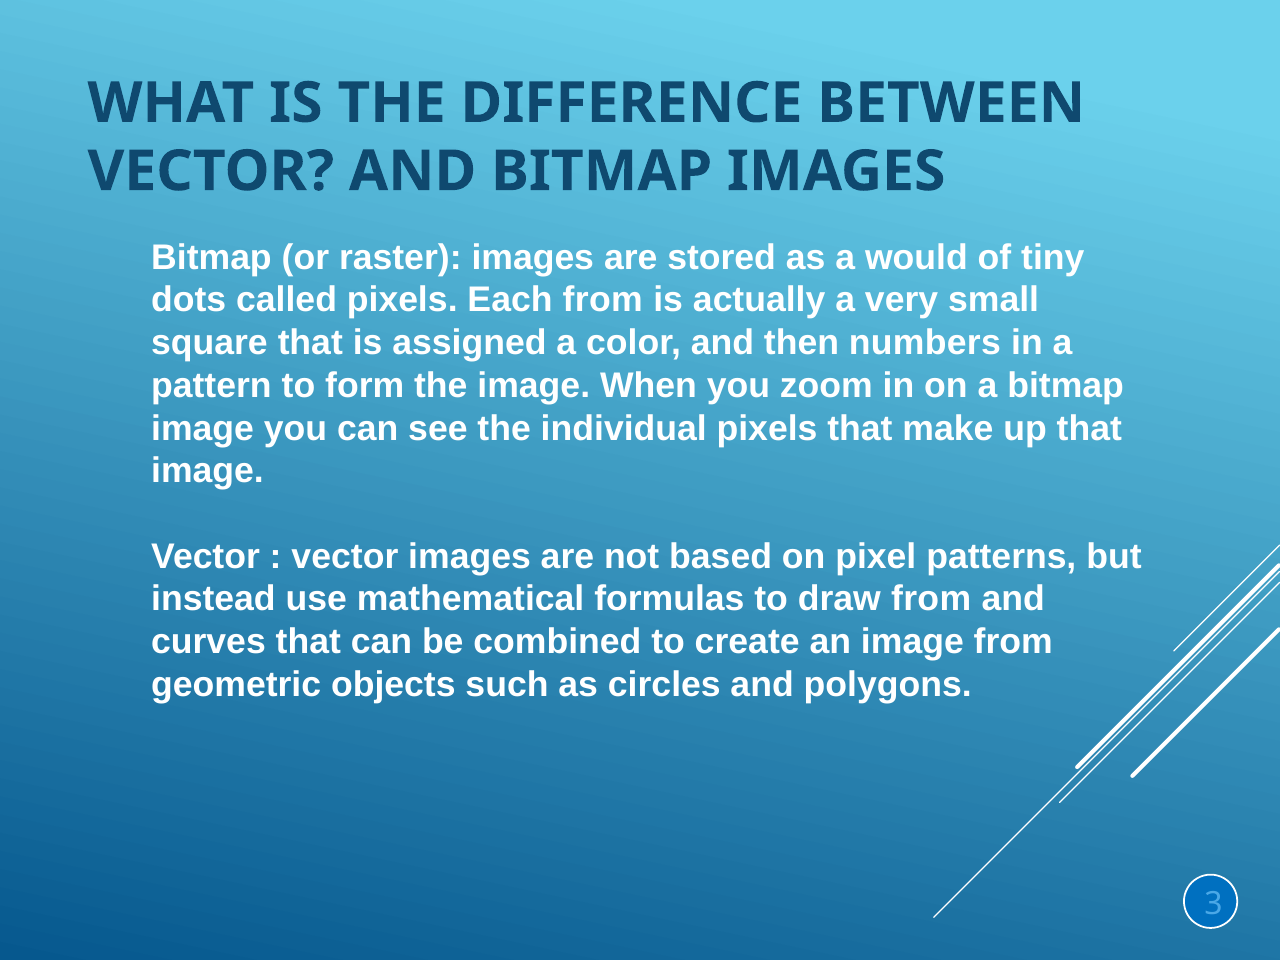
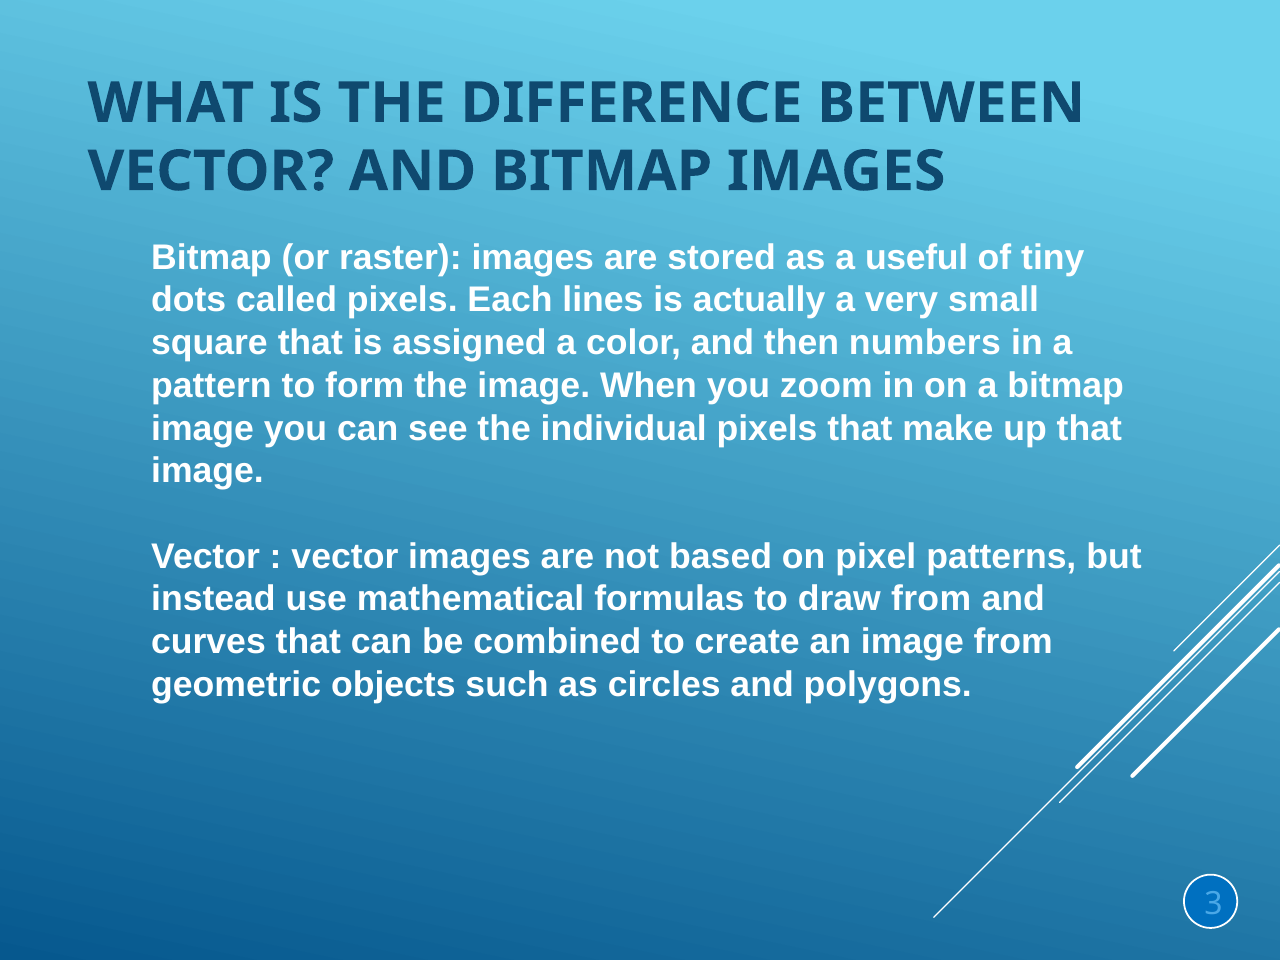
would: would -> useful (917, 258)
Each from: from -> lines (603, 300)
